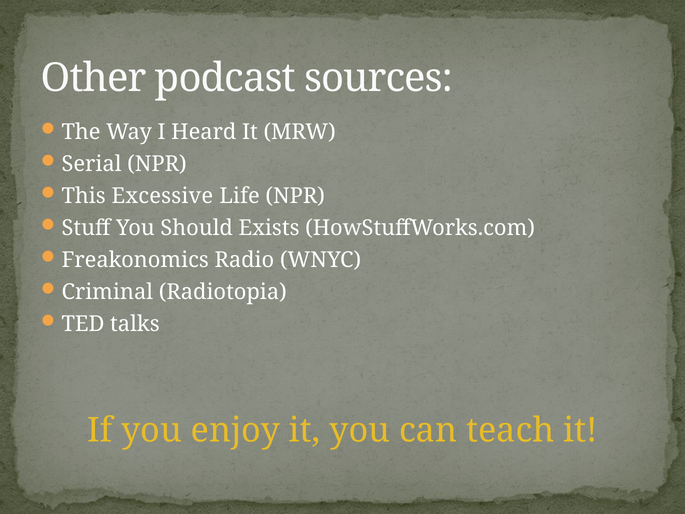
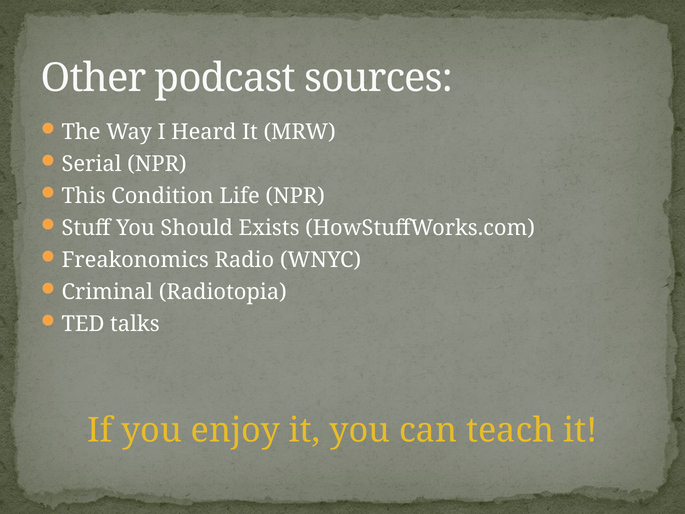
Excessive: Excessive -> Condition (162, 196)
